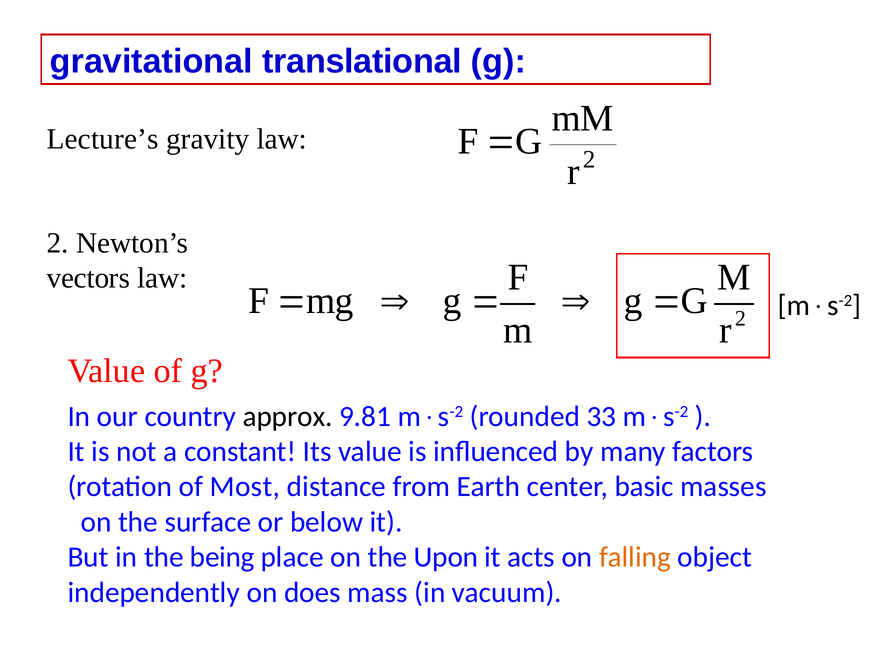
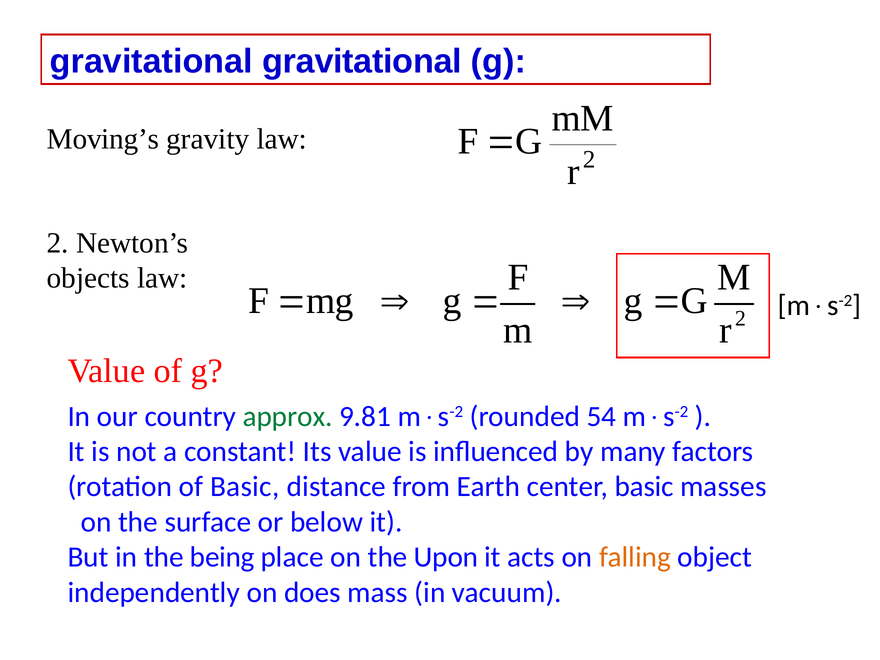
gravitational translational: translational -> gravitational (362, 62)
Lecture’s: Lecture’s -> Moving’s (103, 139)
vectors: vectors -> objects (88, 278)
approx colour: black -> green (288, 416)
33: 33 -> 54 (601, 416)
of Most: Most -> Basic (245, 487)
